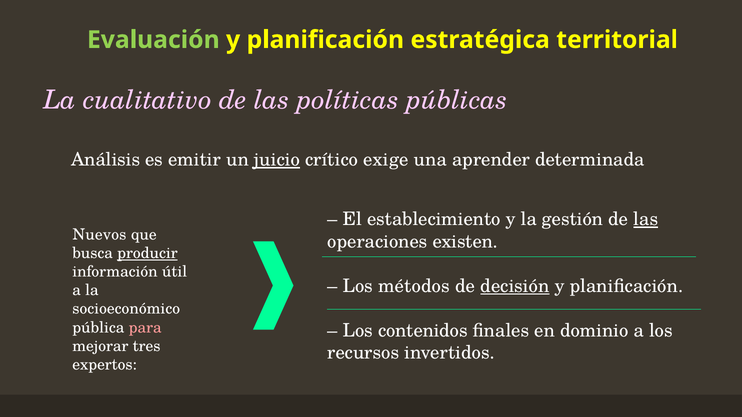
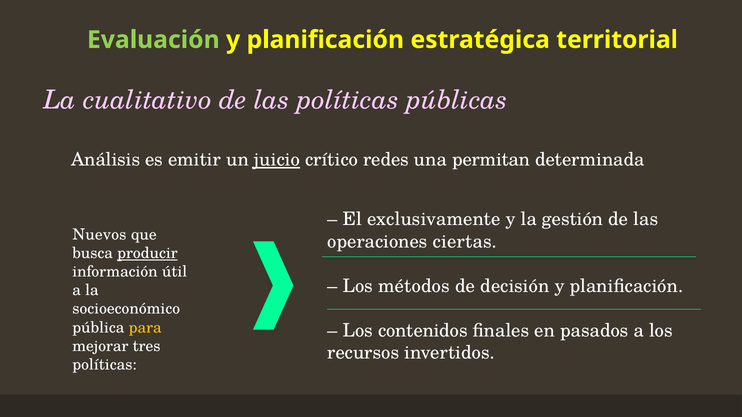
exige: exige -> redes (386, 160)
aprender: aprender -> permitan (491, 160)
establecimiento: establecimiento -> exclusivamente (434, 219)
las underline: present -> none (646, 219)
existen: existen -> ciertas (465, 242)
decisión underline: present -> none (515, 286)
para colour: pink -> yellow (145, 328)
dominio: dominio -> pasados (594, 331)
expertos: expertos -> políticas (105, 365)
